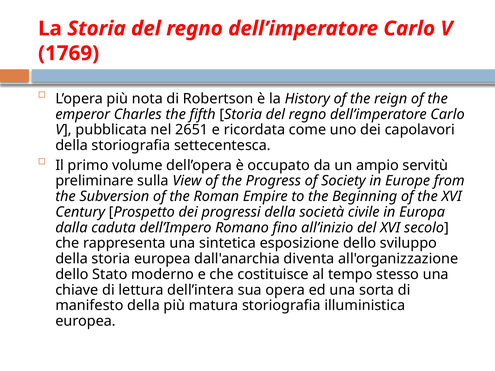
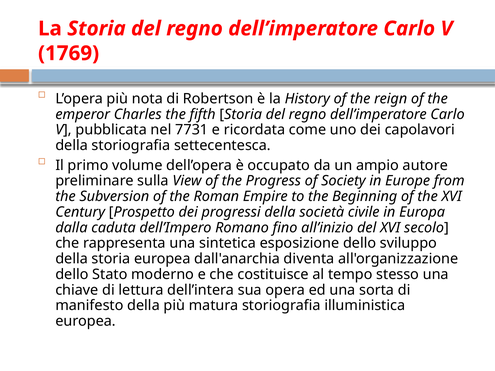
2651: 2651 -> 7731 (192, 130)
servitù: servitù -> autore (425, 165)
